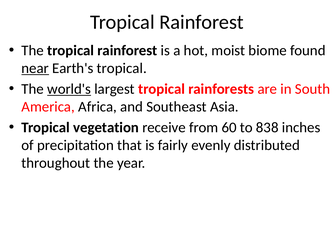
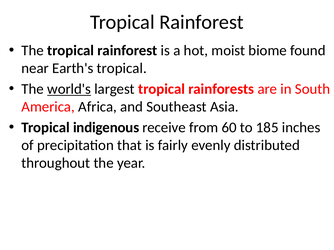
near underline: present -> none (35, 68)
vegetation: vegetation -> indigenous (106, 128)
838: 838 -> 185 (267, 128)
